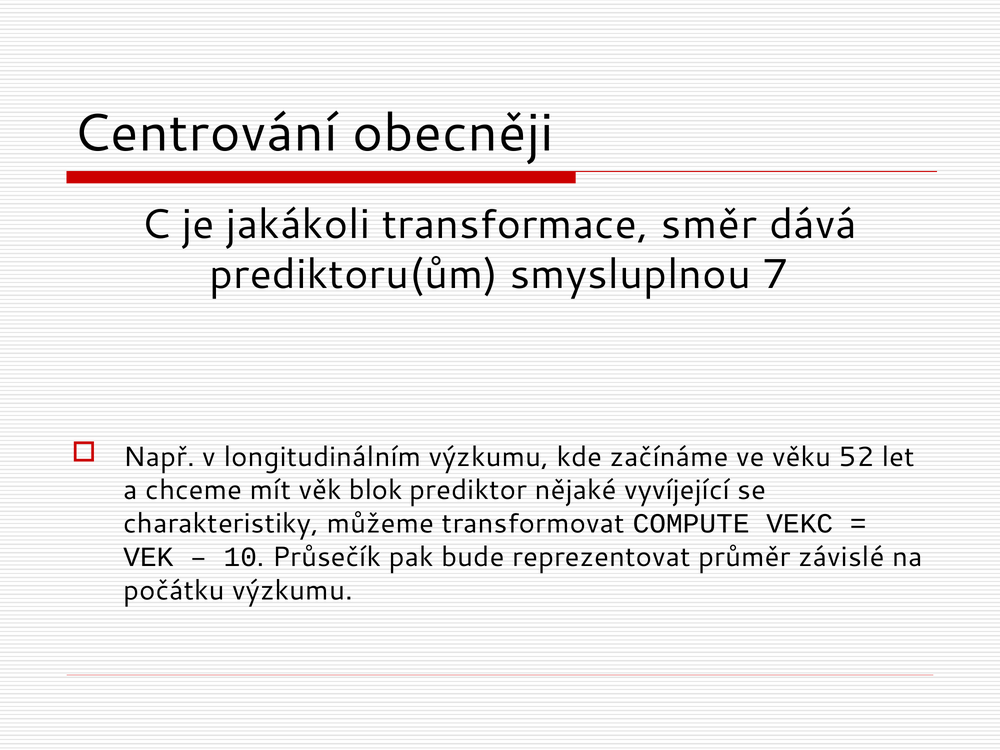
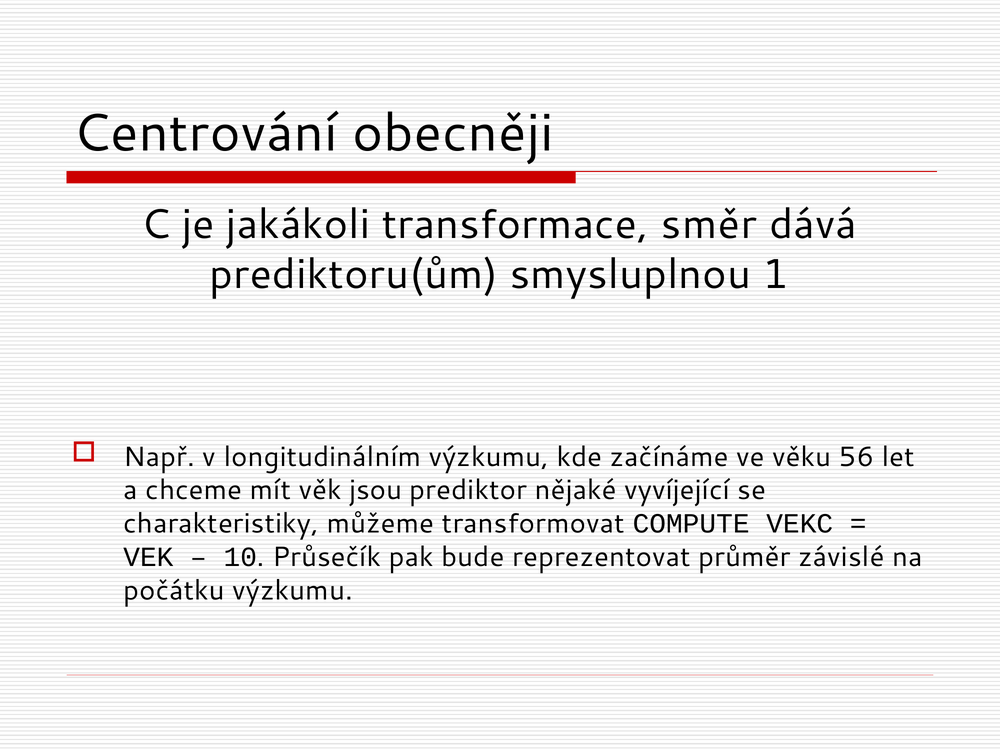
7: 7 -> 1 (775, 275)
52: 52 -> 56 (857, 457)
blok: blok -> jsou (376, 490)
